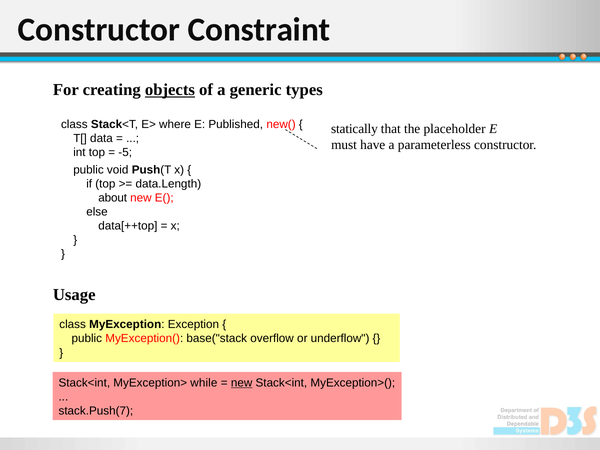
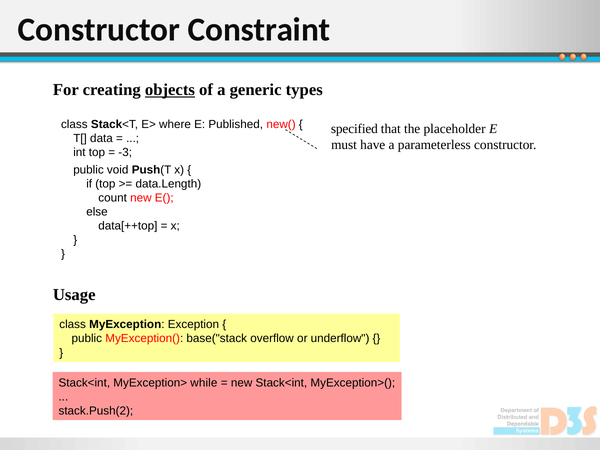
statically: statically -> specified (354, 129)
-5: -5 -> -3 (125, 152)
about: about -> count (113, 198)
new underline: present -> none (242, 383)
stack.Push(7: stack.Push(7 -> stack.Push(2 (96, 411)
